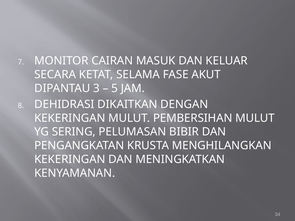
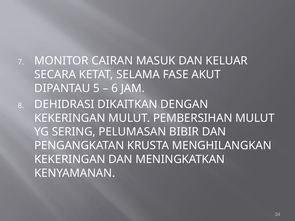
3: 3 -> 5 (96, 88)
5: 5 -> 6 (115, 88)
